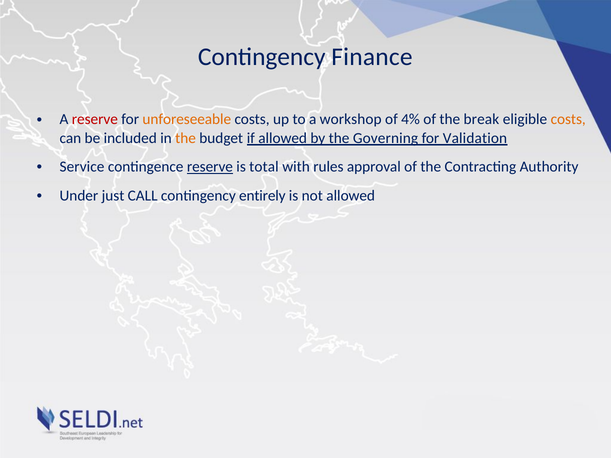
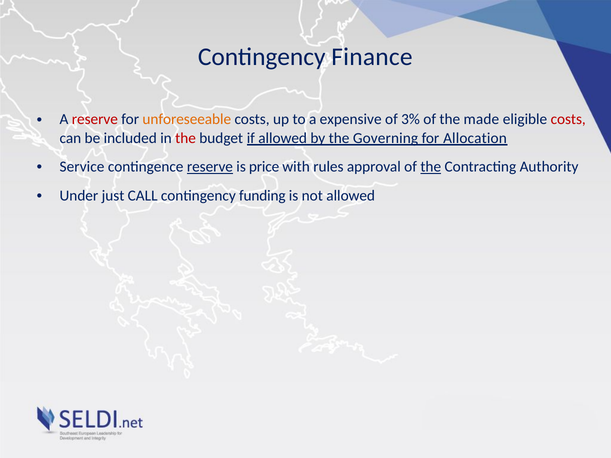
workshop: workshop -> expensive (351, 119)
4%: 4% -> 3% (410, 119)
break: break -> made (481, 119)
costs colour: orange -> red (568, 119)
the colour: orange -> red (186, 138)
Validation: Validation -> Allocation (475, 138)
total: total -> price (264, 167)
the underline: none -> present (431, 167)
entirely: entirely -> funding (262, 196)
